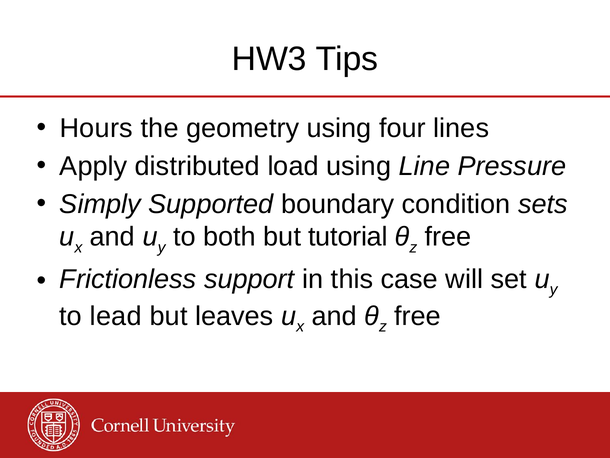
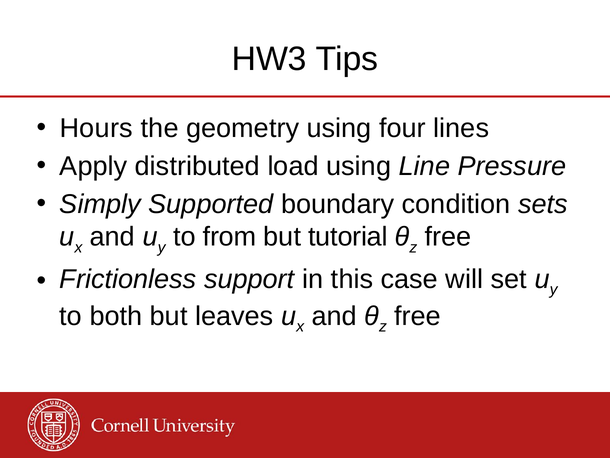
both: both -> from (230, 237)
lead: lead -> both (116, 316)
